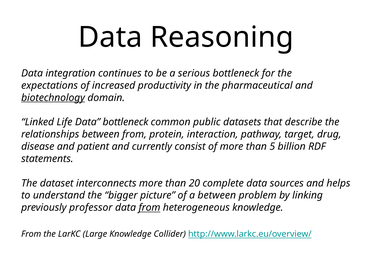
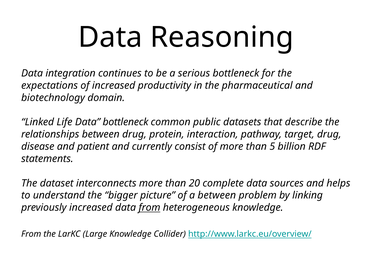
biotechnology underline: present -> none (53, 98)
between from: from -> drug (134, 134)
previously professor: professor -> increased (91, 208)
